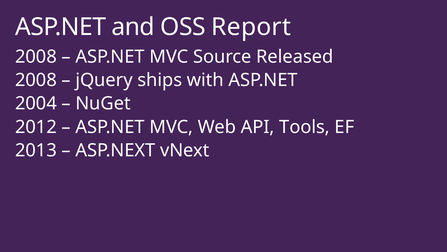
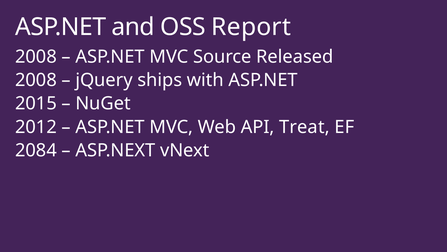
2004: 2004 -> 2015 (36, 103)
Tools: Tools -> Treat (304, 127)
2013: 2013 -> 2084 (36, 150)
